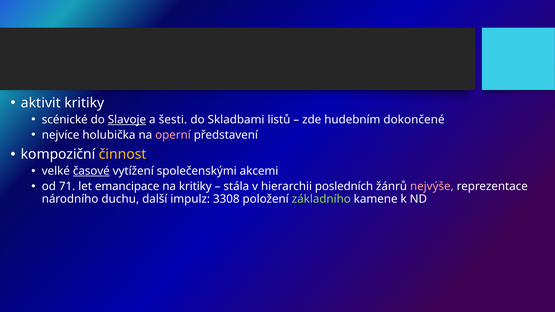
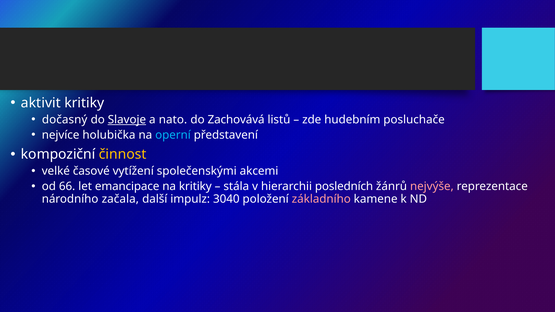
scénické: scénické -> dočasný (65, 120)
šesti: šesti -> nato (173, 120)
Skladbami: Skladbami -> Zachovává (236, 120)
dokončené: dokončené -> posluchače (414, 120)
operní colour: pink -> light blue (173, 135)
časové underline: present -> none (91, 171)
71: 71 -> 66 (67, 186)
duchu: duchu -> začala (120, 199)
3308: 3308 -> 3040 (226, 199)
základního colour: light green -> pink (321, 199)
